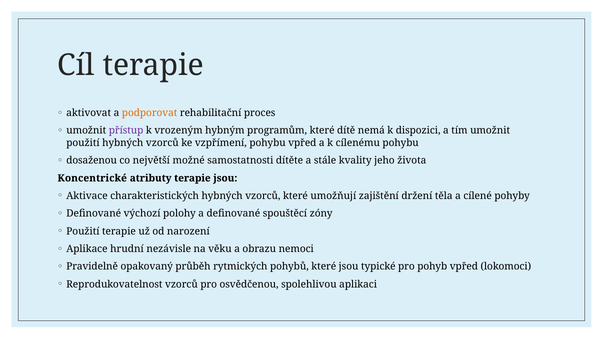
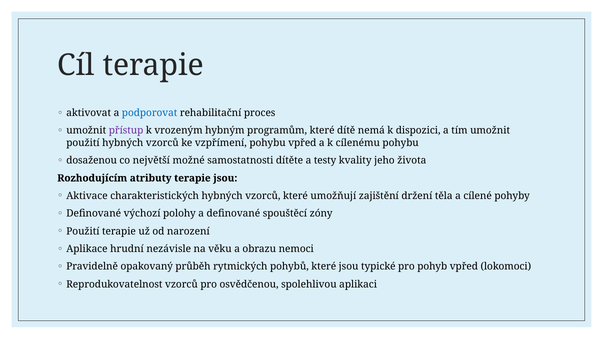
podporovat colour: orange -> blue (150, 113)
stále: stále -> testy (325, 160)
Koncentrické: Koncentrické -> Rozhodujícím (92, 178)
